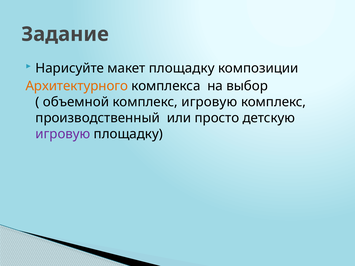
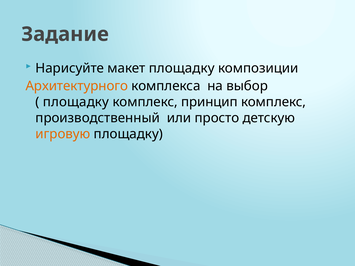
объемной: объемной -> площадку (76, 102)
комплекс игровую: игровую -> принцип (209, 102)
игровую colour: purple -> orange (63, 134)
